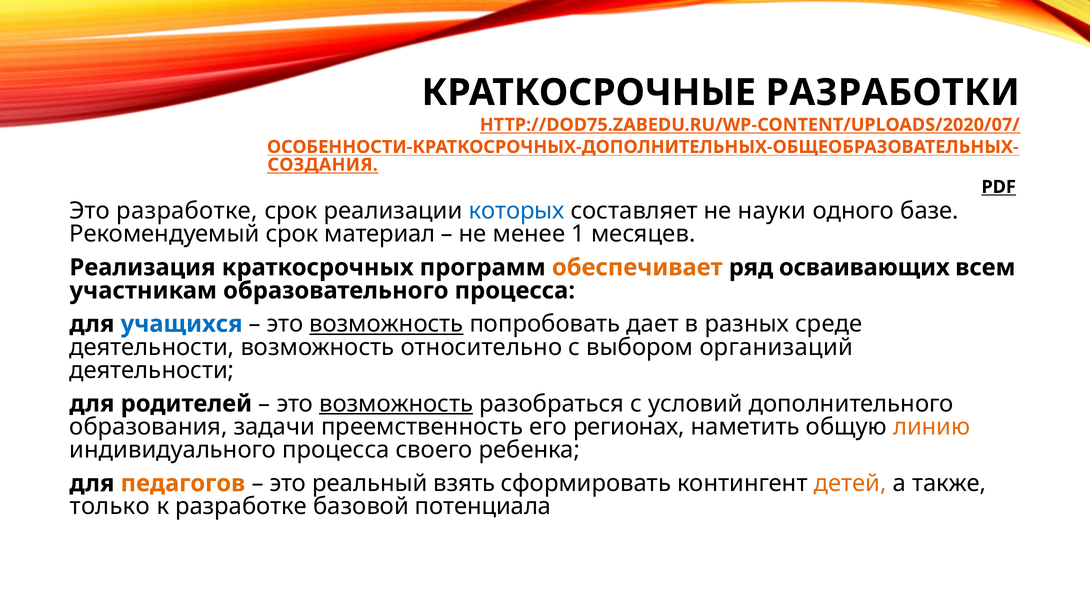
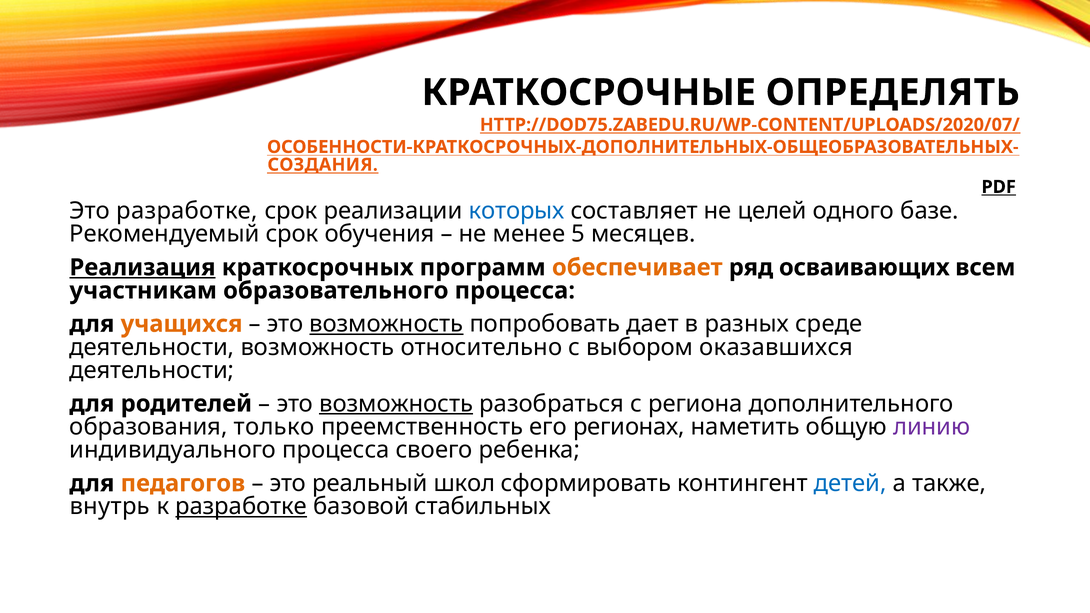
РАЗРАБОТКИ: РАЗРАБОТКИ -> ОПРЕДЕЛЯТЬ (893, 93)
науки: науки -> целей (772, 211)
материал: материал -> обучения (380, 234)
1: 1 -> 5 (578, 234)
Реализация underline: none -> present (143, 268)
учащихся colour: blue -> orange (182, 324)
организаций: организаций -> оказавшихся (776, 347)
условий: условий -> региона (695, 404)
задачи: задачи -> только (274, 427)
линию colour: orange -> purple (932, 427)
взять: взять -> школ (464, 483)
детей colour: orange -> blue (850, 483)
только: только -> внутрь (110, 507)
разработке underline: none -> present (241, 507)
потенциала: потенциала -> стабильных (483, 507)
